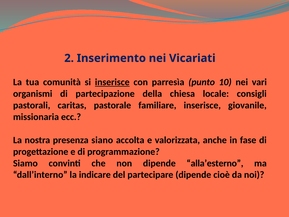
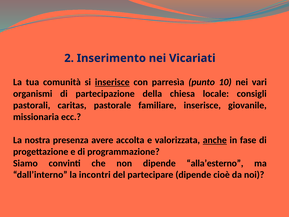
siano: siano -> avere (102, 140)
anche underline: none -> present (215, 140)
indicare: indicare -> incontri (95, 175)
